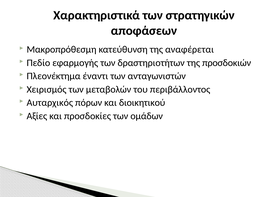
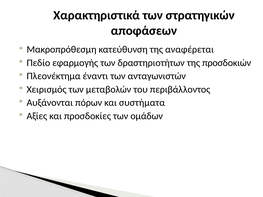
Αυταρχικός: Αυταρχικός -> Αυξάνονται (50, 103)
διοικητικού: διοικητικού -> συστήματα (142, 103)
